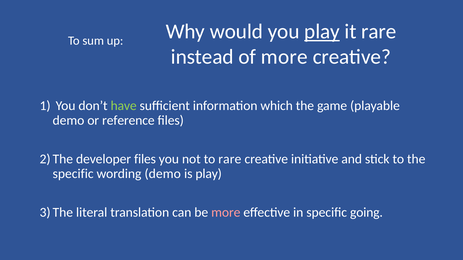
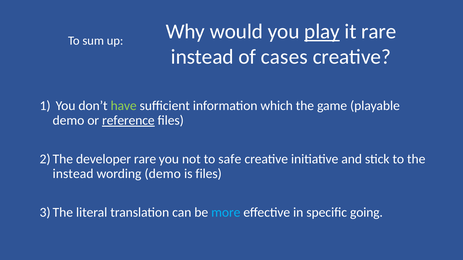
of more: more -> cases (284, 57)
reference underline: none -> present (128, 121)
developer files: files -> rare (145, 159)
to rare: rare -> safe (230, 159)
specific: specific -> instead (73, 174)
is play: play -> files (209, 174)
more colour: pink -> light blue (226, 213)
